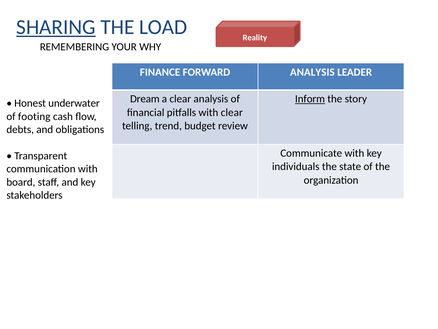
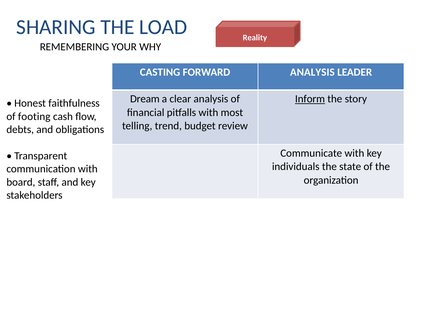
SHARING underline: present -> none (56, 27)
FINANCE: FINANCE -> CASTING (160, 72)
underwater: underwater -> faithfulness (74, 103)
with clear: clear -> most (232, 112)
